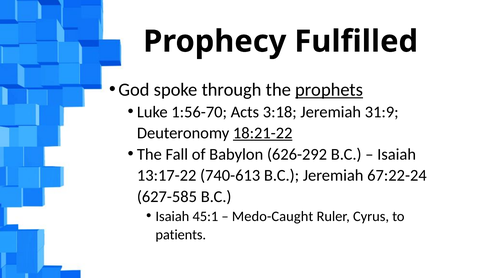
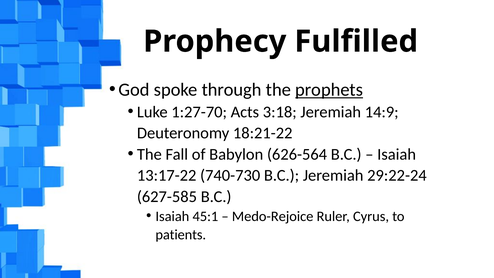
1:56-70: 1:56-70 -> 1:27-70 (199, 112)
31:9: 31:9 -> 14:9 (382, 112)
18:21-22 underline: present -> none (263, 133)
626-292: 626-292 -> 626-564 (297, 154)
740-613: 740-613 -> 740-730 (230, 175)
67:22-24: 67:22-24 -> 29:22-24 (397, 175)
Medo-Caught: Medo-Caught -> Medo-Rejoice (273, 216)
